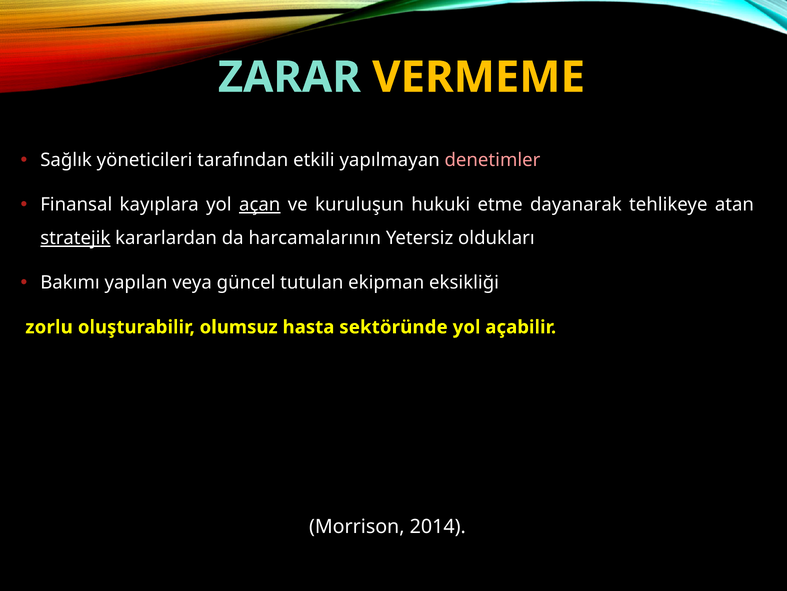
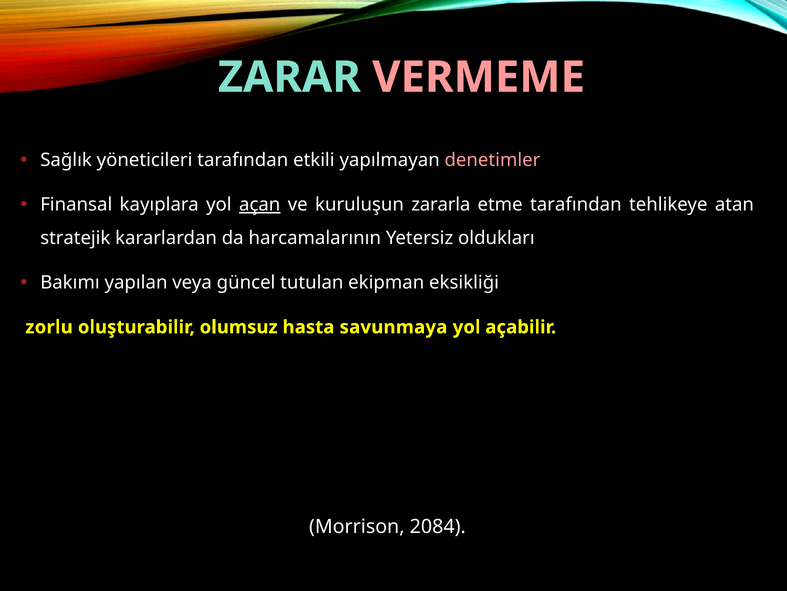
VERMEME colour: yellow -> pink (479, 77)
hukuki: hukuki -> zararla (441, 205)
etme dayanarak: dayanarak -> tarafından (576, 205)
stratejik underline: present -> none (75, 238)
sektöründe: sektöründe -> savunmaya (393, 327)
2014: 2014 -> 2084 (438, 526)
